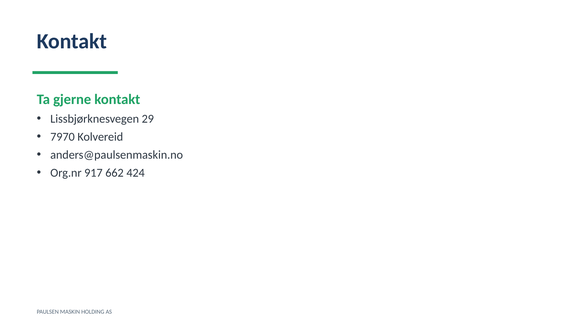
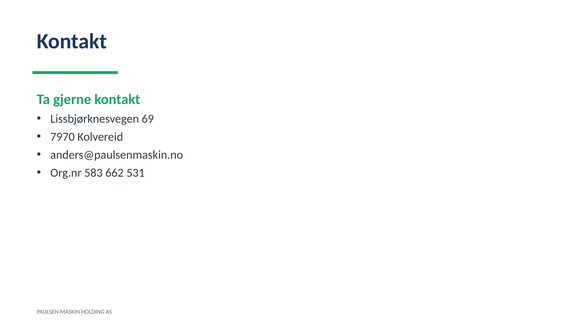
29: 29 -> 69 (148, 119)
917: 917 -> 583 (93, 173)
424: 424 -> 531 (136, 173)
